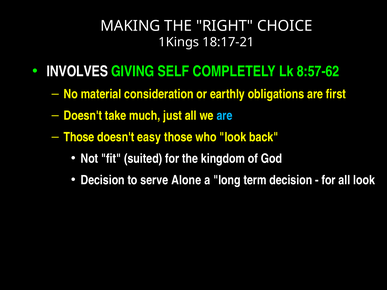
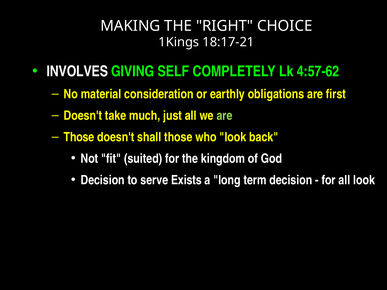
8:57-62: 8:57-62 -> 4:57-62 (318, 72)
are colour: light blue -> light green (224, 116)
easy: easy -> shall (149, 137)
Alone: Alone -> Exists (186, 180)
